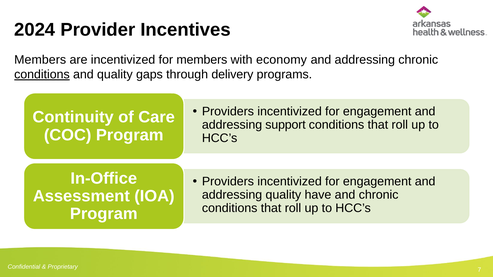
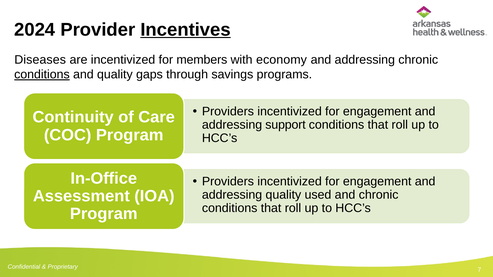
Incentives underline: none -> present (186, 30)
Members: Members -> Diseases (40, 60)
delivery: delivery -> savings (232, 75)
have: have -> used (318, 195)
